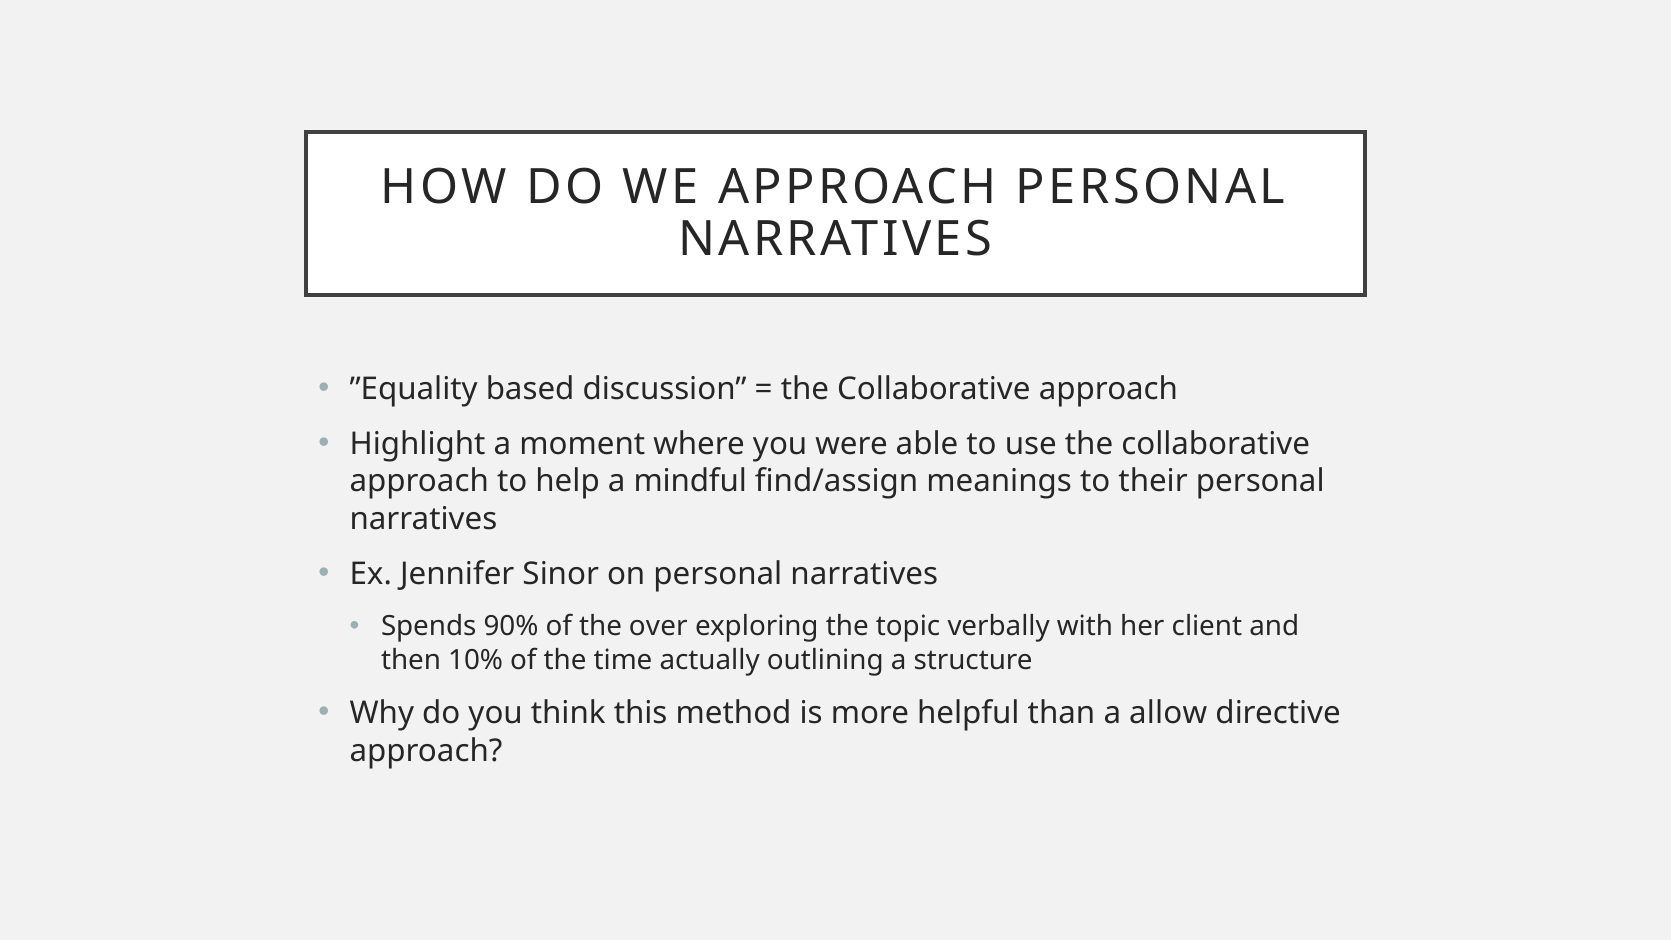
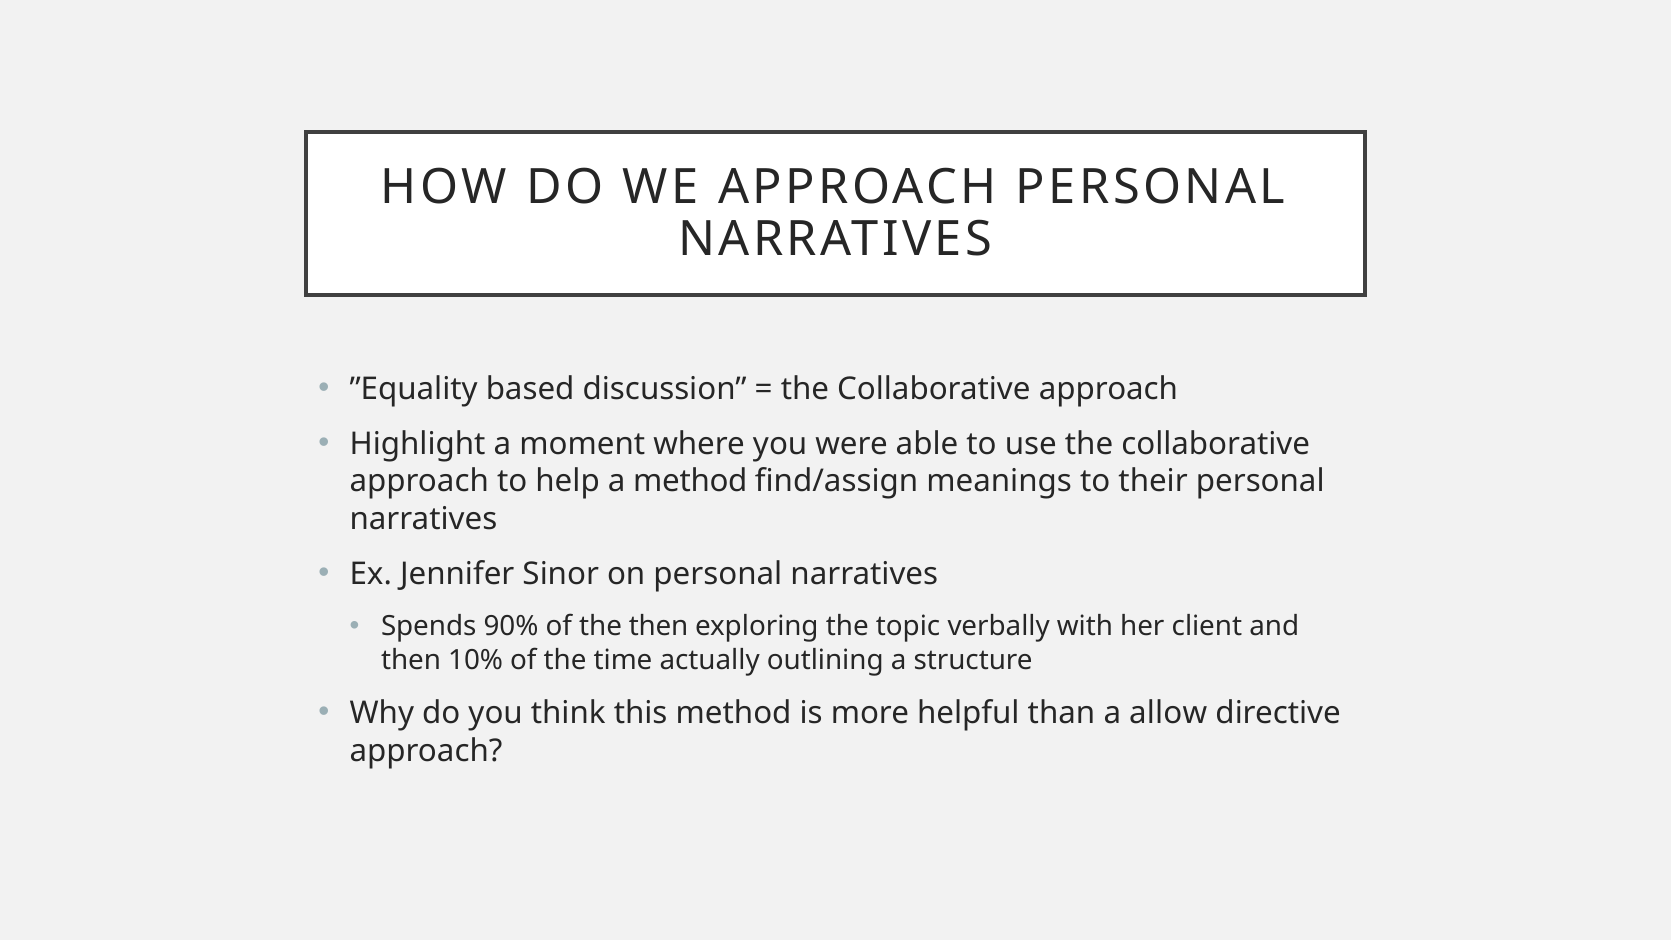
a mindful: mindful -> method (690, 481)
the over: over -> then (659, 627)
